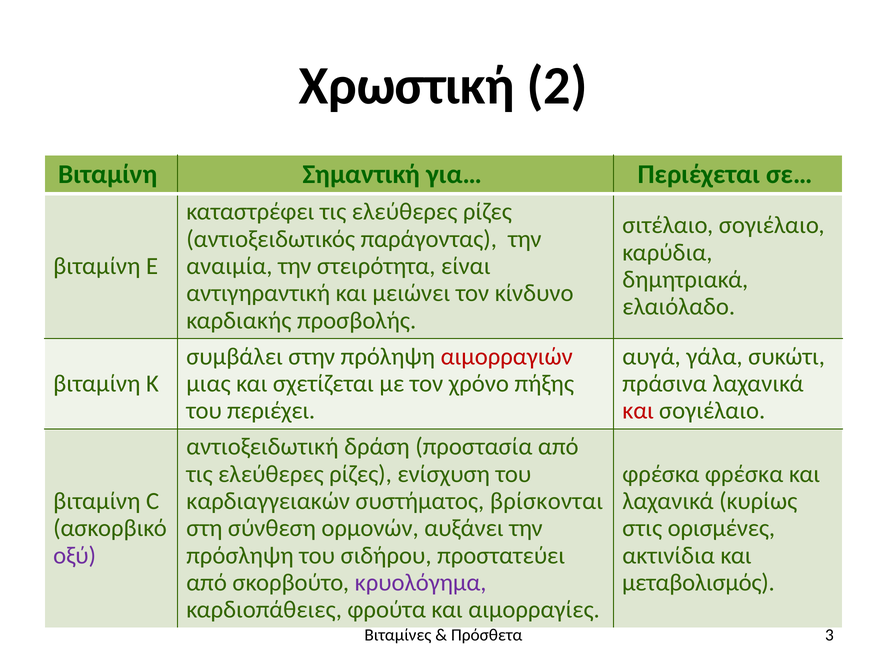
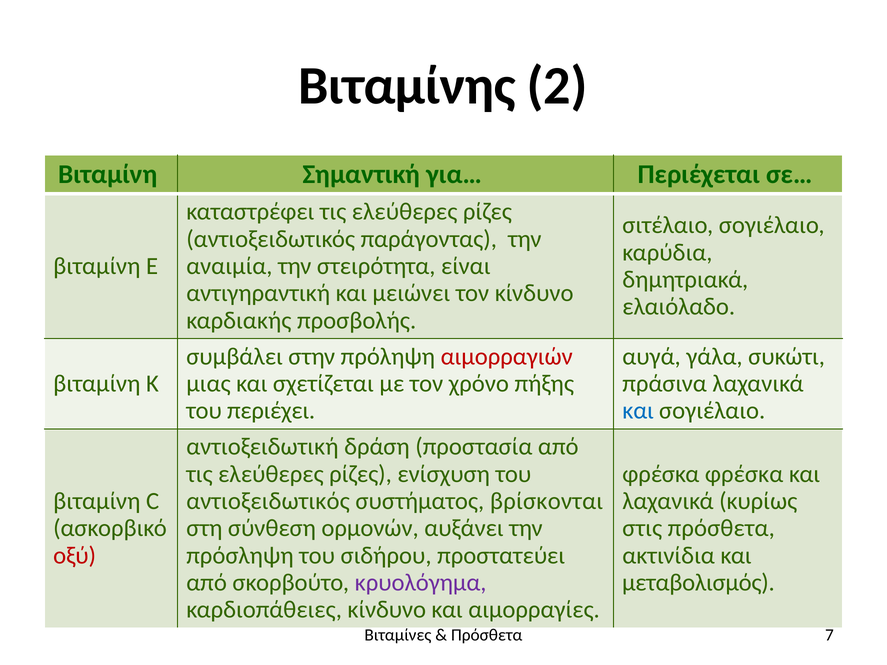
Χρωστική: Χρωστική -> Βιταμίνης (407, 86)
και colour: red -> blue (638, 411)
καρδιαγγειακών: καρδιαγγειακών -> αντιοξειδωτικός (268, 501)
στις ορισμένες: ορισμένες -> πρόσθετα (721, 528)
οξύ colour: purple -> red (75, 556)
καρδιοπάθειες φρούτα: φρούτα -> κίνδυνο (387, 610)
3: 3 -> 7 (829, 635)
